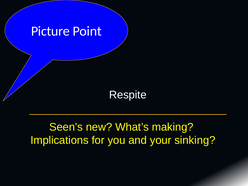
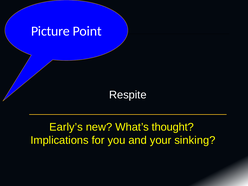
Seen’s: Seen’s -> Early’s (66, 127)
making: making -> thought (173, 127)
